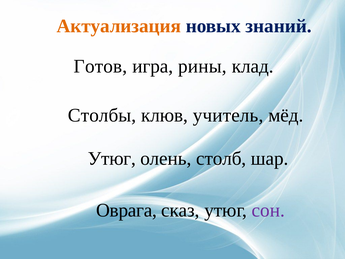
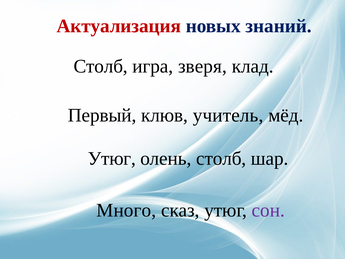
Актуализация colour: orange -> red (119, 26)
Готов: Готов -> Столб (101, 66)
рины: рины -> зверя (202, 66)
Столбы: Столбы -> Первый (102, 115)
Оврага: Оврага -> Много (126, 210)
